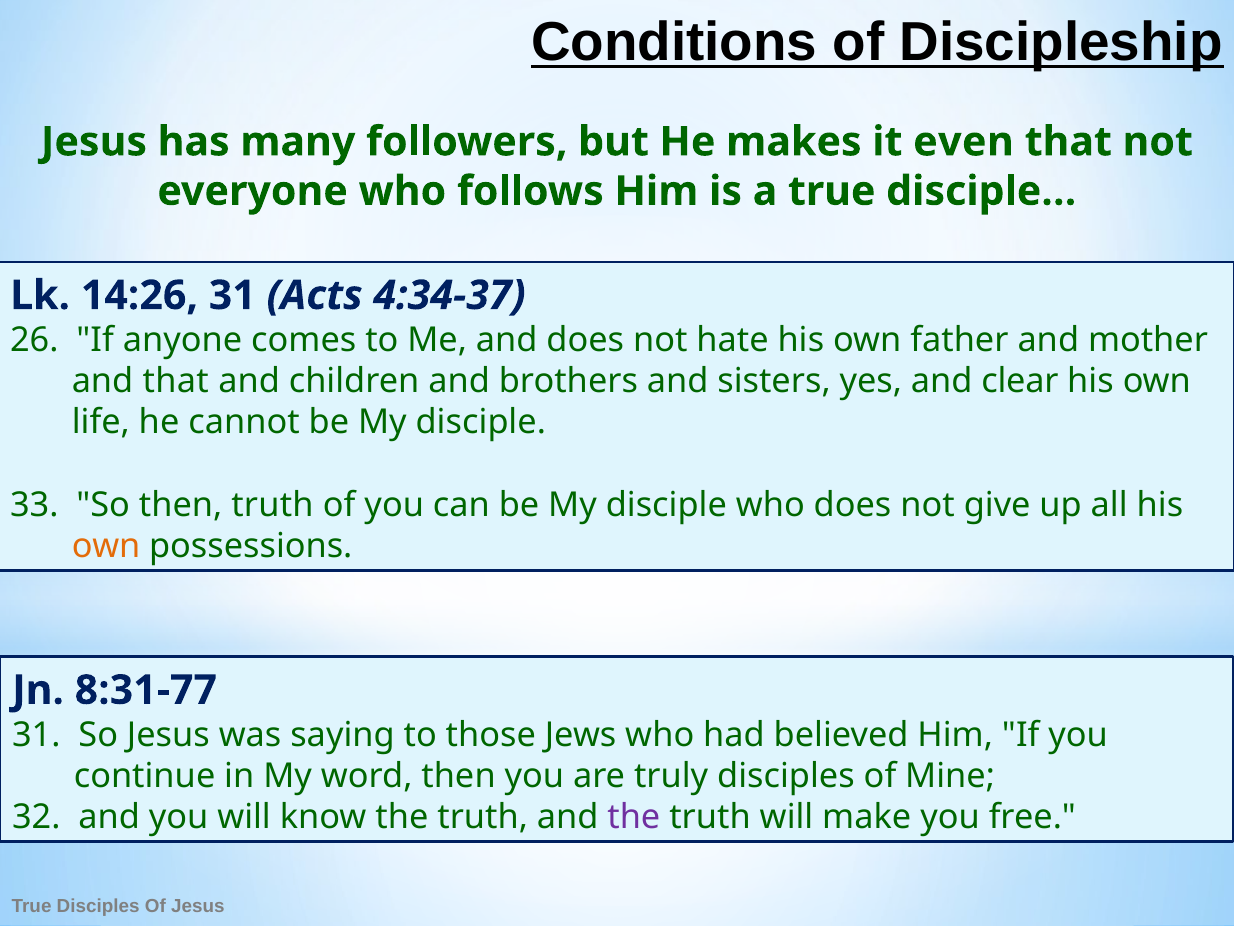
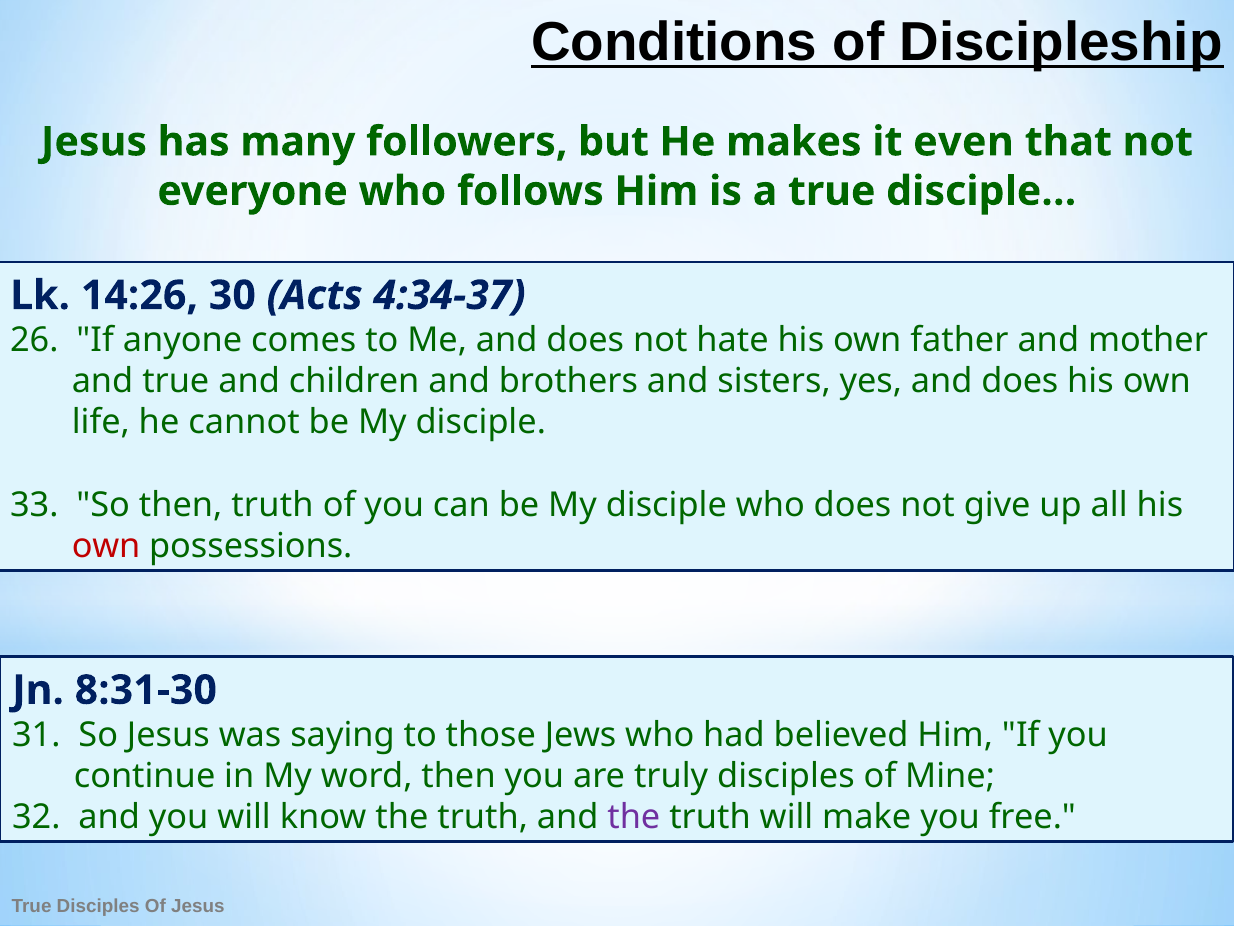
14:26 31: 31 -> 30 (232, 295)
and that: that -> true (176, 381)
yes and clear: clear -> does (1020, 381)
own colour: orange -> red (106, 546)
8:31-77: 8:31-77 -> 8:31-30 (146, 690)
